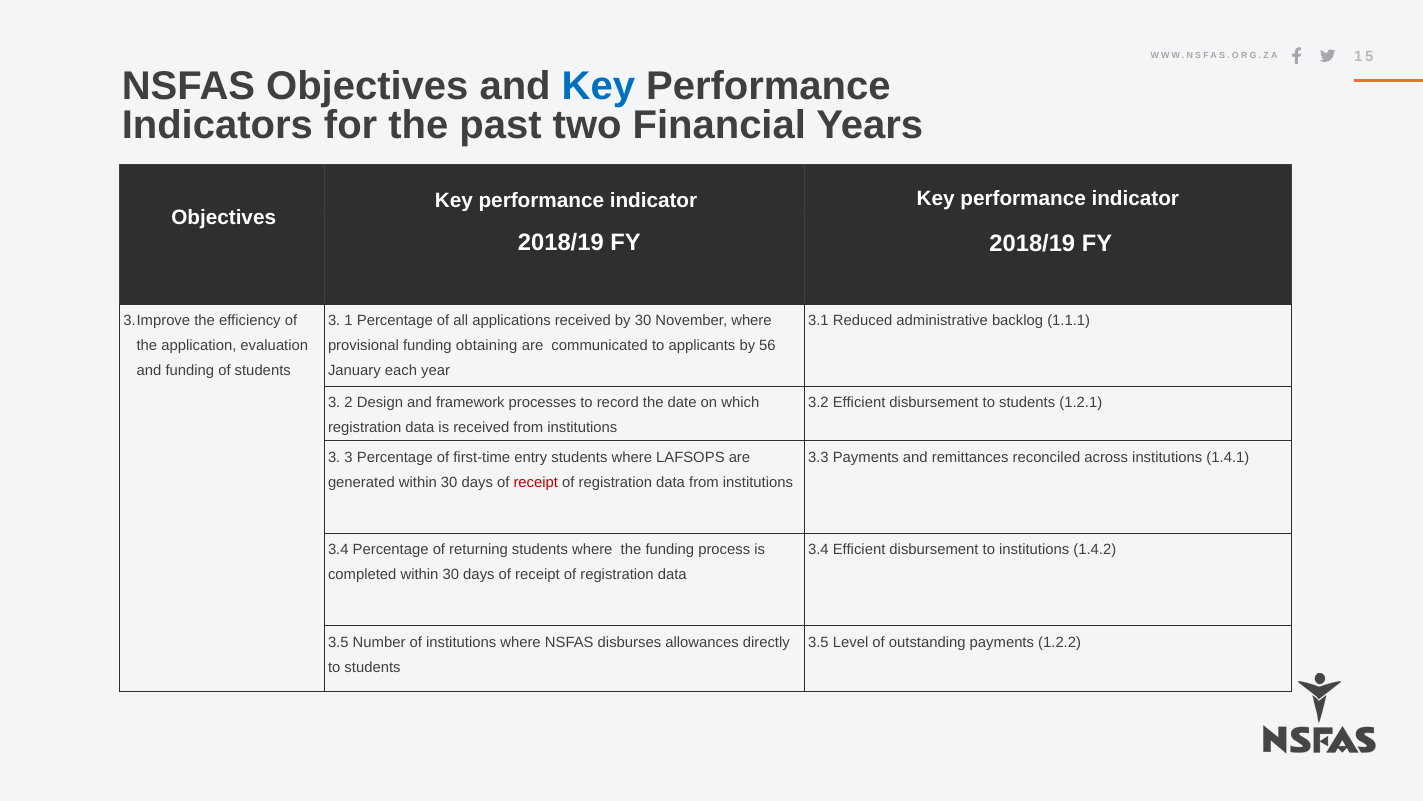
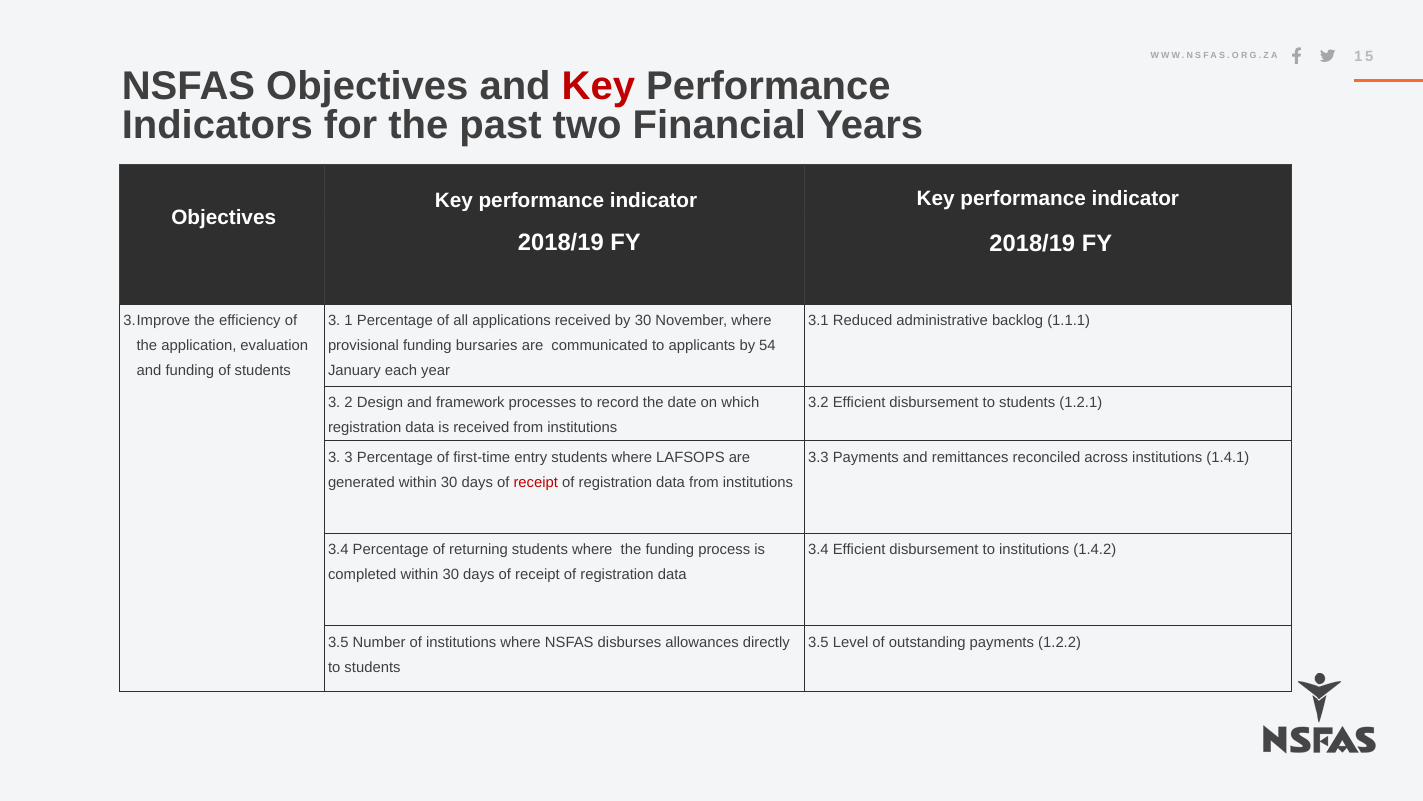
Key colour: blue -> red (598, 87)
obtaining: obtaining -> bursaries (487, 346)
56: 56 -> 54 (767, 346)
